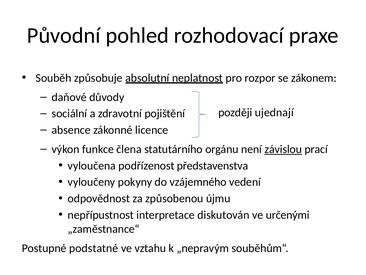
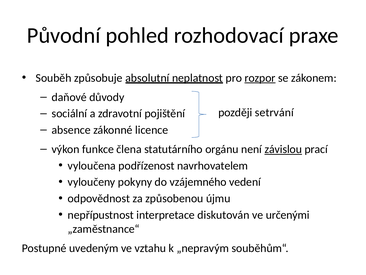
rozpor underline: none -> present (260, 78)
ujednají: ujednají -> setrvání (274, 112)
představenstva: představenstva -> navrhovatelem (213, 165)
podstatné: podstatné -> uvedeným (94, 248)
